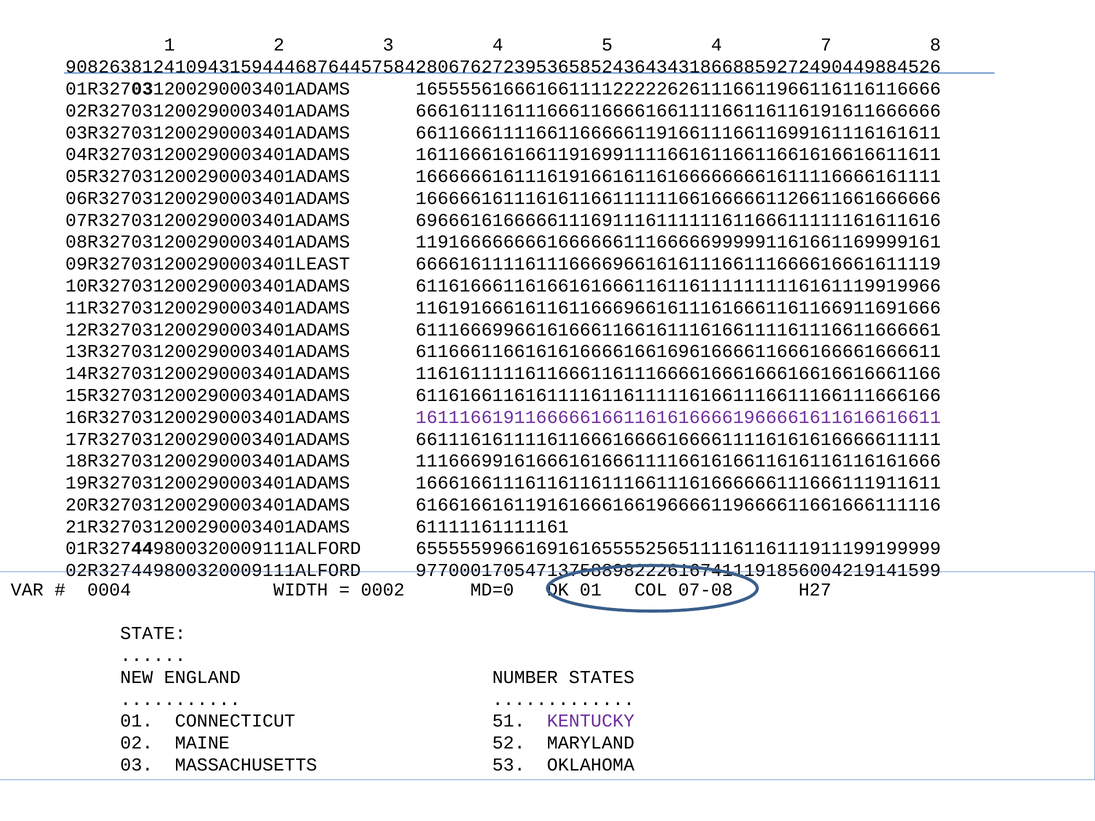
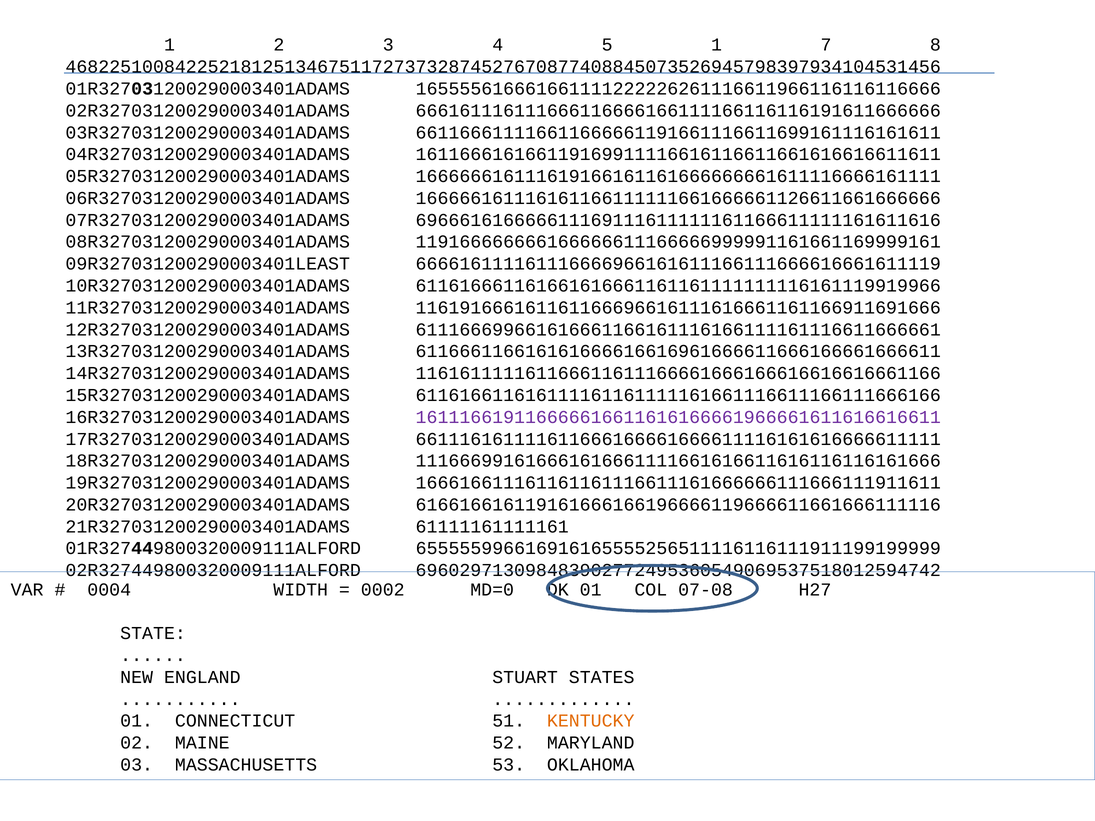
5 4: 4 -> 1 (717, 45)
90826381241094315944468764457584280676272395365852436434318668859272490449884526: 90826381241094315944468764457584280676272395365852436434318668859272490449884526 -> 46822510084225218125134675117273732874527670877408845073526945798397934104531456 (503, 67)
977000170547137588982226167411191856004219141599: 977000170547137588982226167411191856004219141599 -> 696029713098483902772495360549069537518012594742 (678, 571)
NUMBER: NUMBER -> STUART (525, 677)
KENTUCKY colour: purple -> orange (591, 721)
